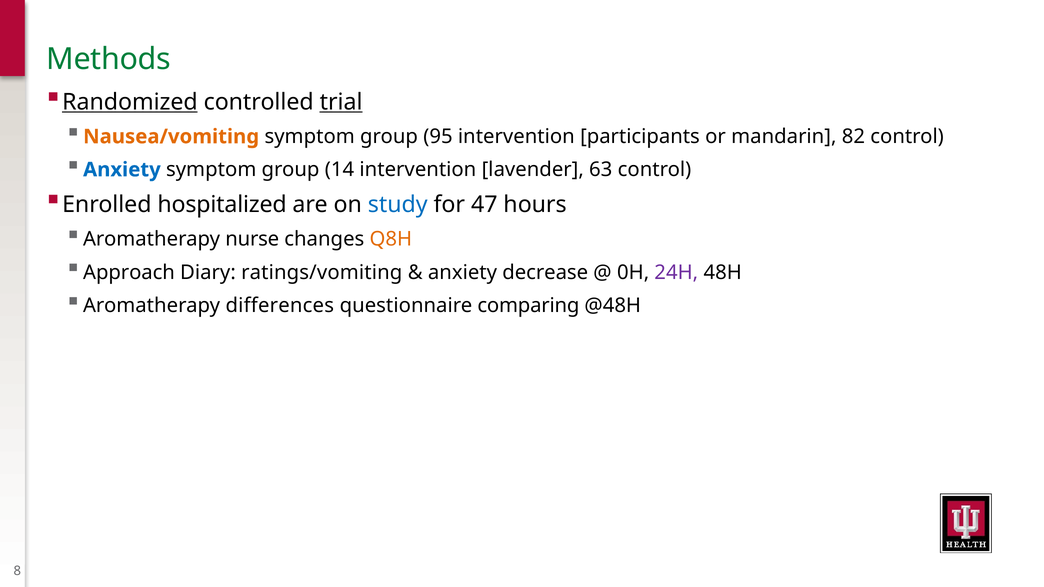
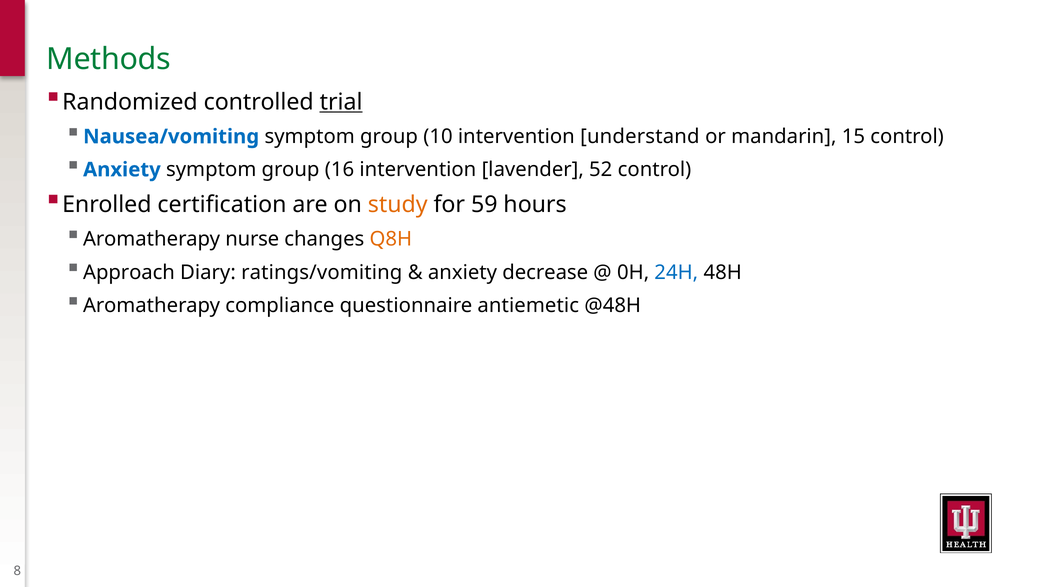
Randomized underline: present -> none (130, 102)
Nausea/vomiting colour: orange -> blue (171, 137)
95: 95 -> 10 (438, 137)
participants: participants -> understand (640, 137)
82: 82 -> 15 (853, 137)
14: 14 -> 16 (340, 170)
63: 63 -> 52 (601, 170)
hospitalized: hospitalized -> certification (222, 205)
study colour: blue -> orange (398, 205)
47: 47 -> 59 (484, 205)
24H colour: purple -> blue (676, 272)
differences: differences -> compliance (280, 306)
comparing: comparing -> antiemetic (528, 306)
